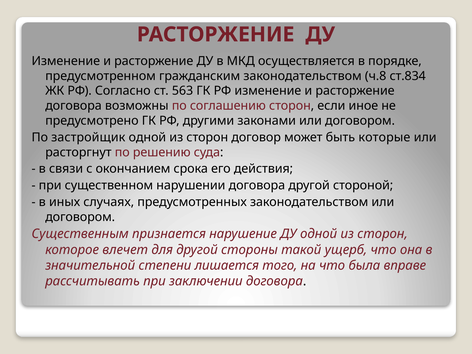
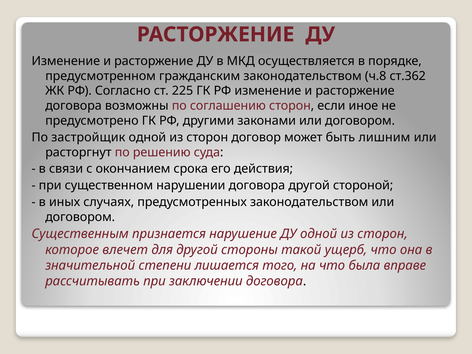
ст.834: ст.834 -> ст.362 (408, 76)
563: 563 -> 225 (183, 91)
которые: которые -> лишним (384, 137)
